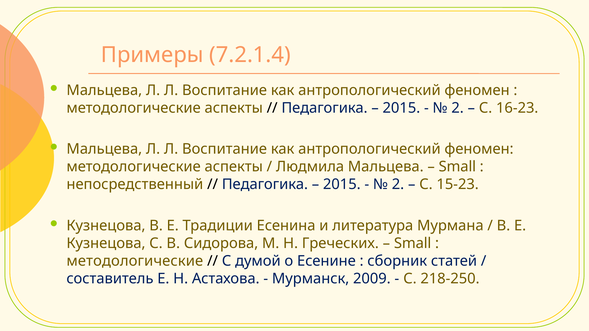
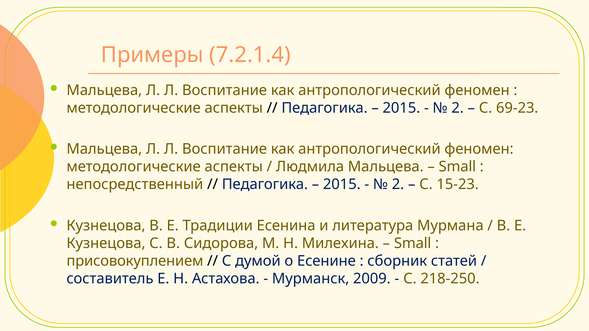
16-23: 16-23 -> 69-23 (517, 108)
Греческих: Греческих -> Милехина (340, 243)
методологические: методологические -> присовокуплением (135, 261)
